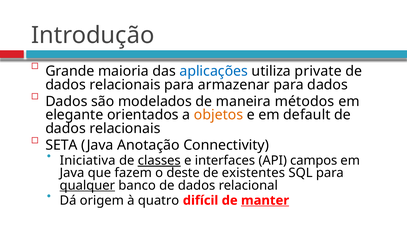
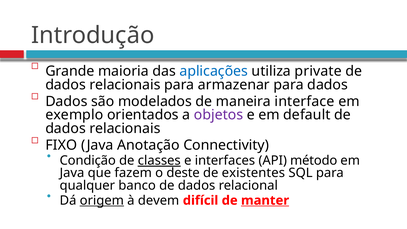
métodos: métodos -> interface (305, 101)
elegante: elegante -> exemplo (74, 115)
objetos colour: orange -> purple (219, 115)
SETA: SETA -> FIXO (61, 145)
Iniciativa: Iniciativa -> Condição (88, 161)
campos: campos -> método (314, 161)
qualquer underline: present -> none (87, 185)
origem underline: none -> present (102, 200)
quatro: quatro -> devem (159, 200)
